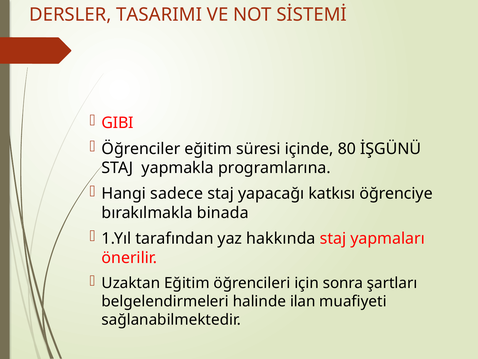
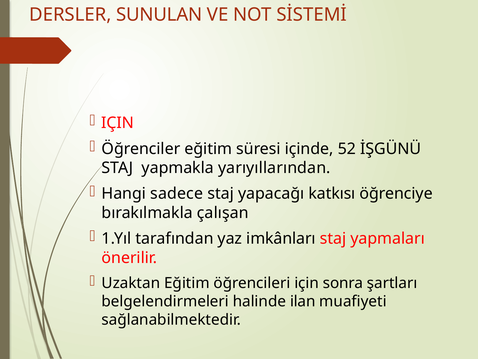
TASARIMI: TASARIMI -> SUNULAN (159, 15)
GIBI: GIBI -> IÇIN (118, 123)
80: 80 -> 52 (347, 149)
programlarına: programlarına -> yarıyıllarından (274, 168)
binada: binada -> çalışan (223, 213)
hakkında: hakkında -> imkânları (281, 238)
